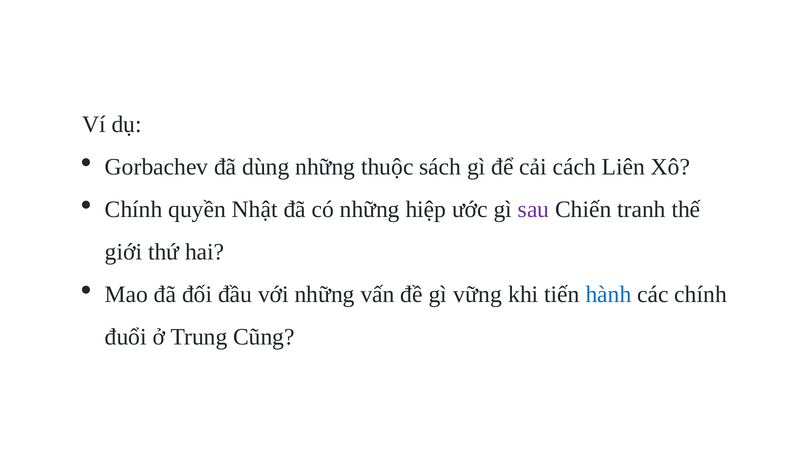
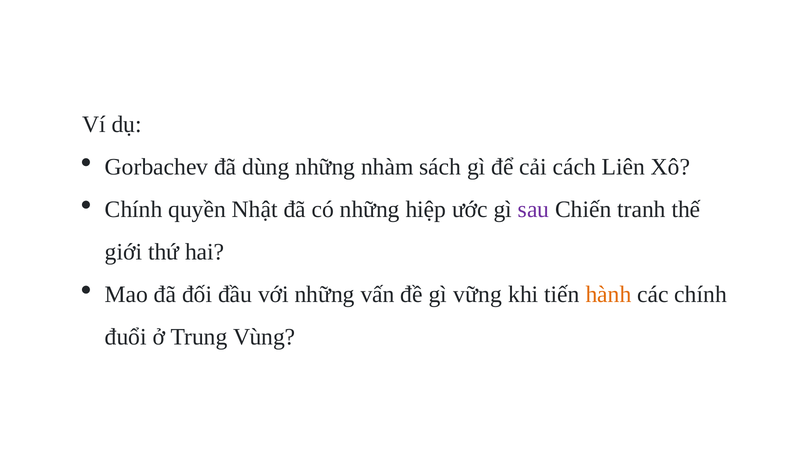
thuộc: thuộc -> nhàm (387, 167)
hành colour: blue -> orange (608, 295)
Cũng: Cũng -> Vùng (264, 337)
